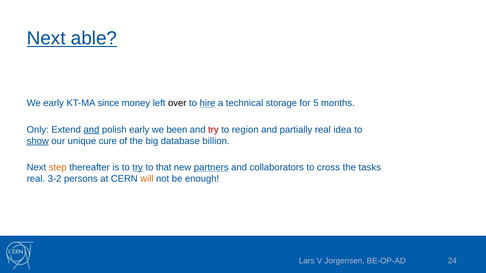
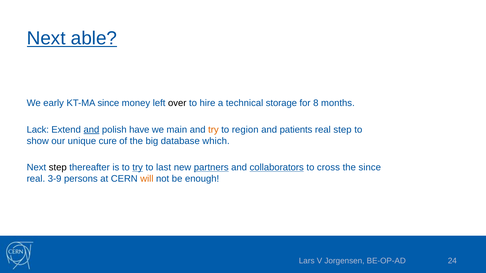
hire underline: present -> none (207, 103)
5: 5 -> 8 (316, 103)
Only: Only -> Lack (38, 130)
polish early: early -> have (139, 130)
been: been -> main (177, 130)
try colour: red -> orange (213, 130)
partially: partially -> patients (296, 130)
real idea: idea -> step (342, 130)
show underline: present -> none (38, 141)
billion: billion -> which (216, 141)
step colour: orange -> black (58, 168)
that: that -> last (164, 168)
collaborators underline: none -> present (277, 168)
the tasks: tasks -> since (370, 168)
3-2: 3-2 -> 3-9 (55, 179)
